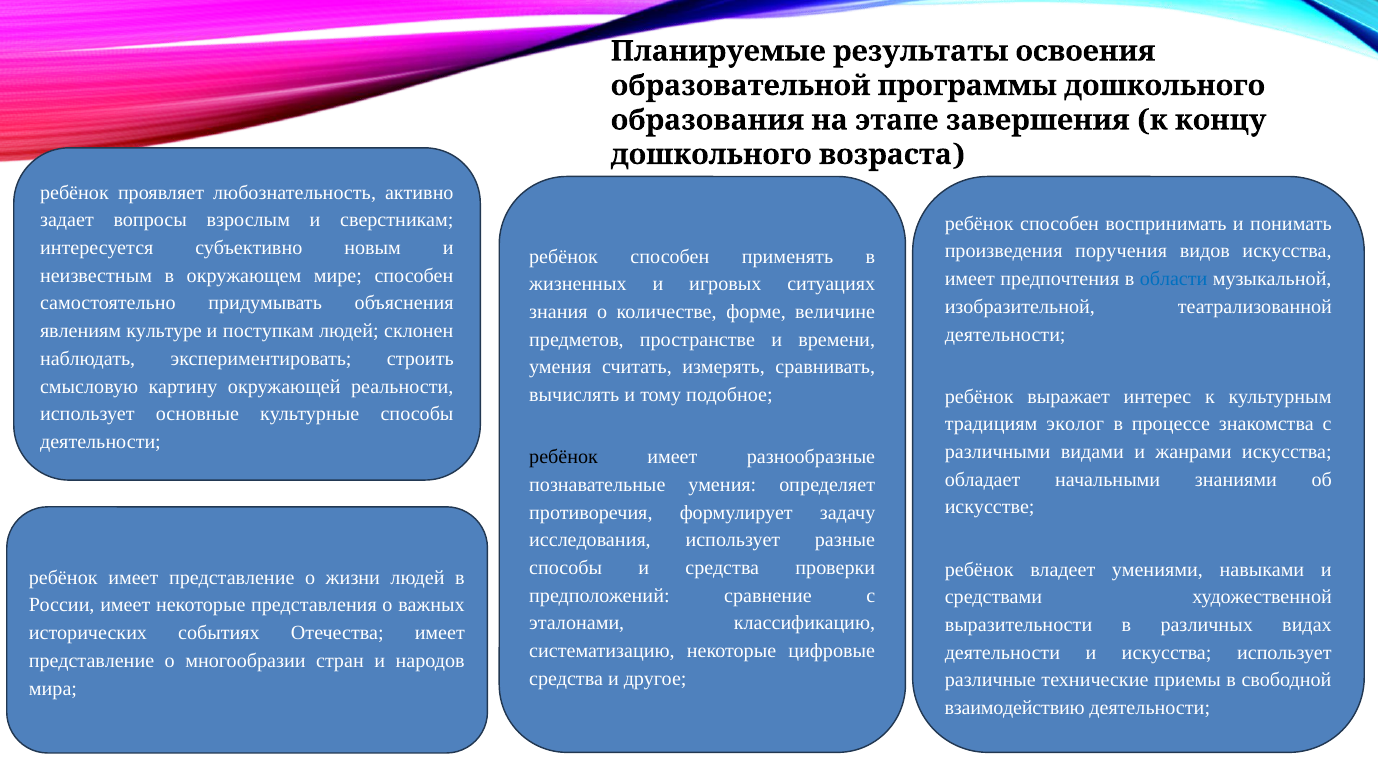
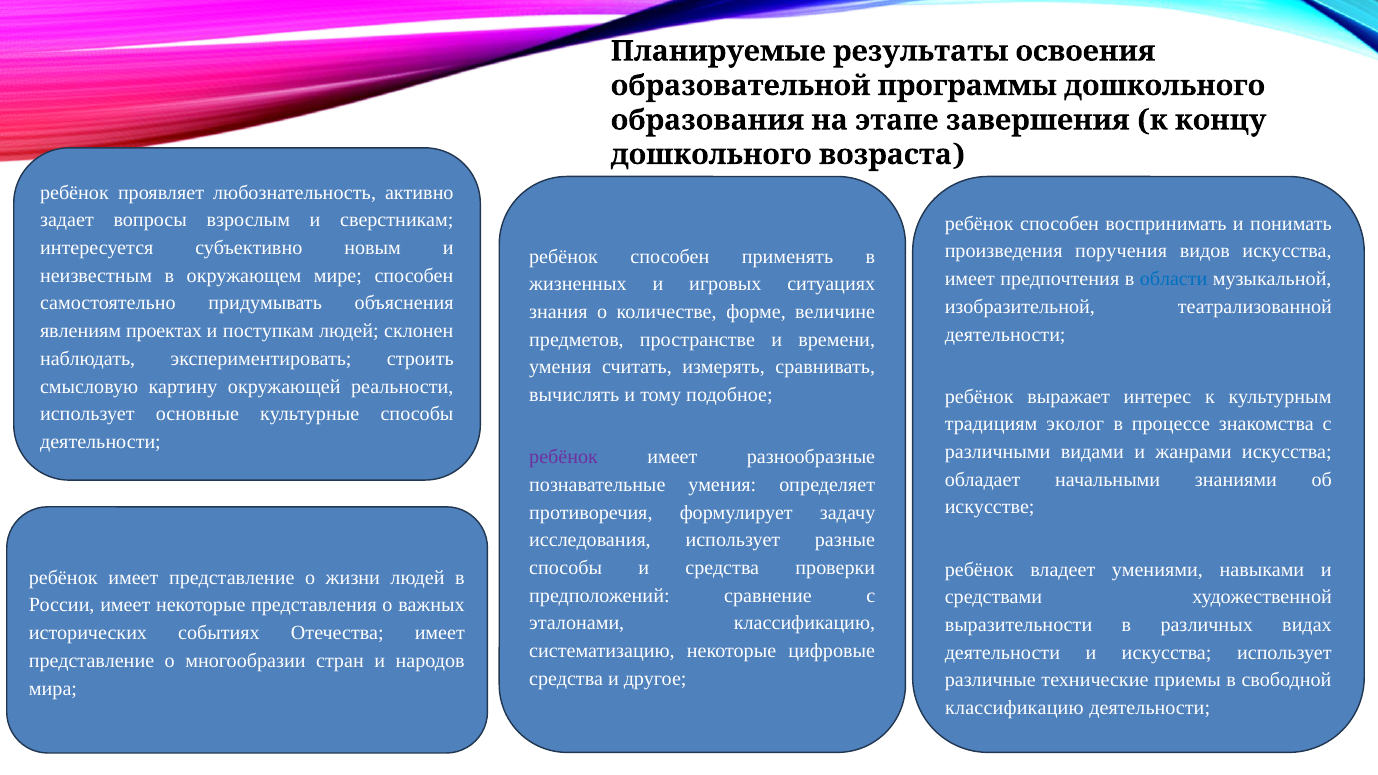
культуре: культуре -> проектах (164, 331)
ребёнок colour: black -> purple (564, 457)
взаимодействию: взаимодействию -> классификацию (1014, 708)
